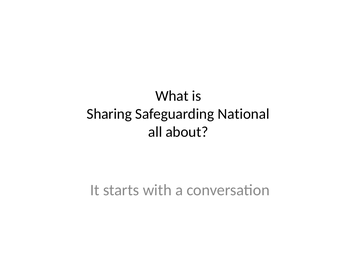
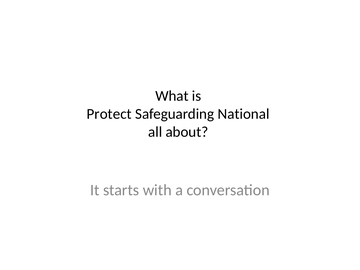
Sharing: Sharing -> Protect (109, 114)
